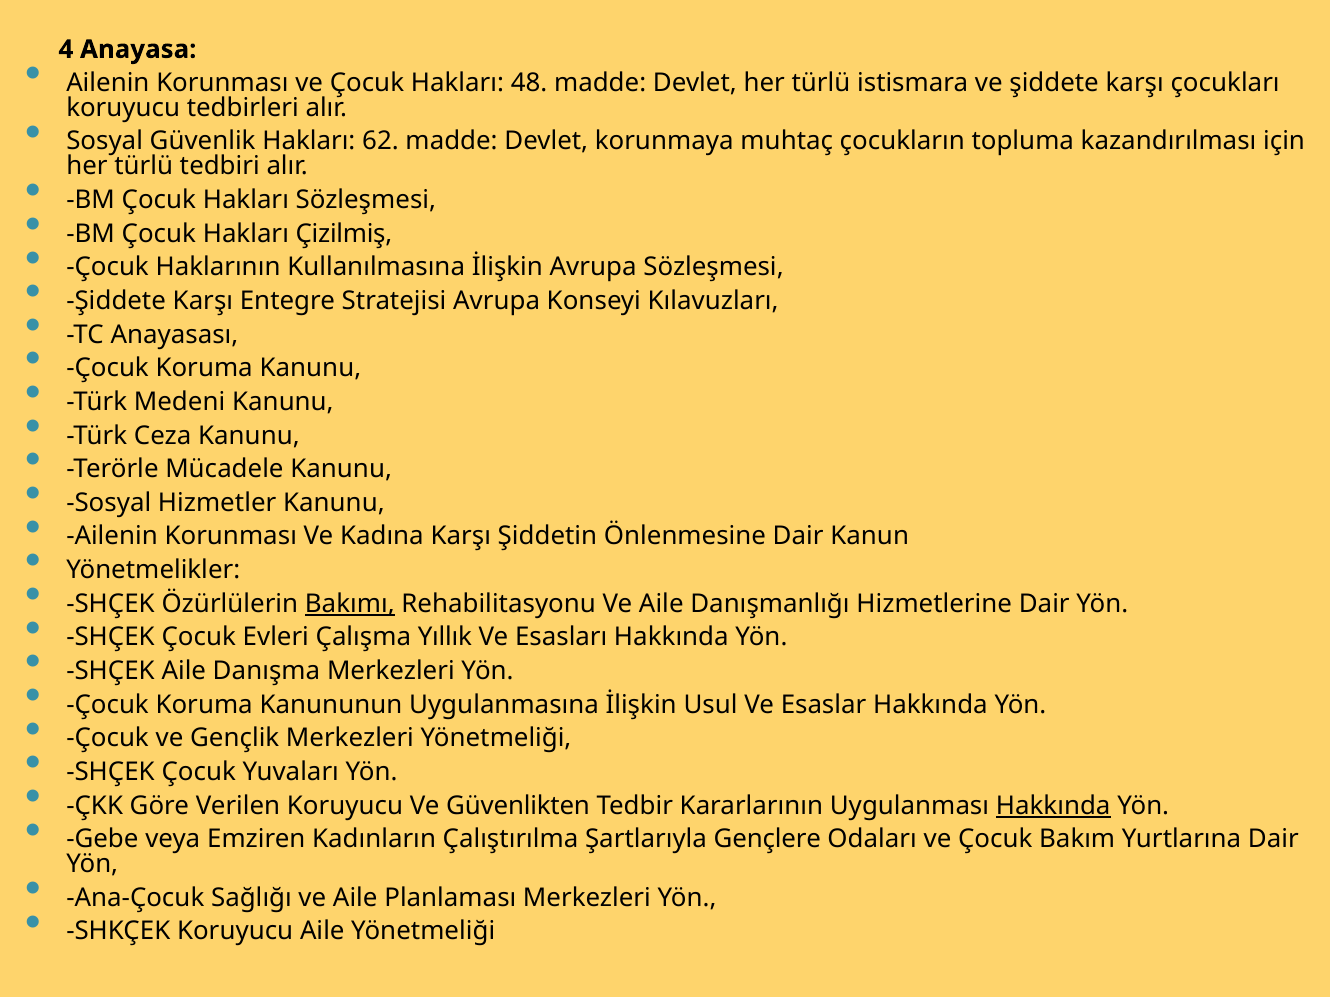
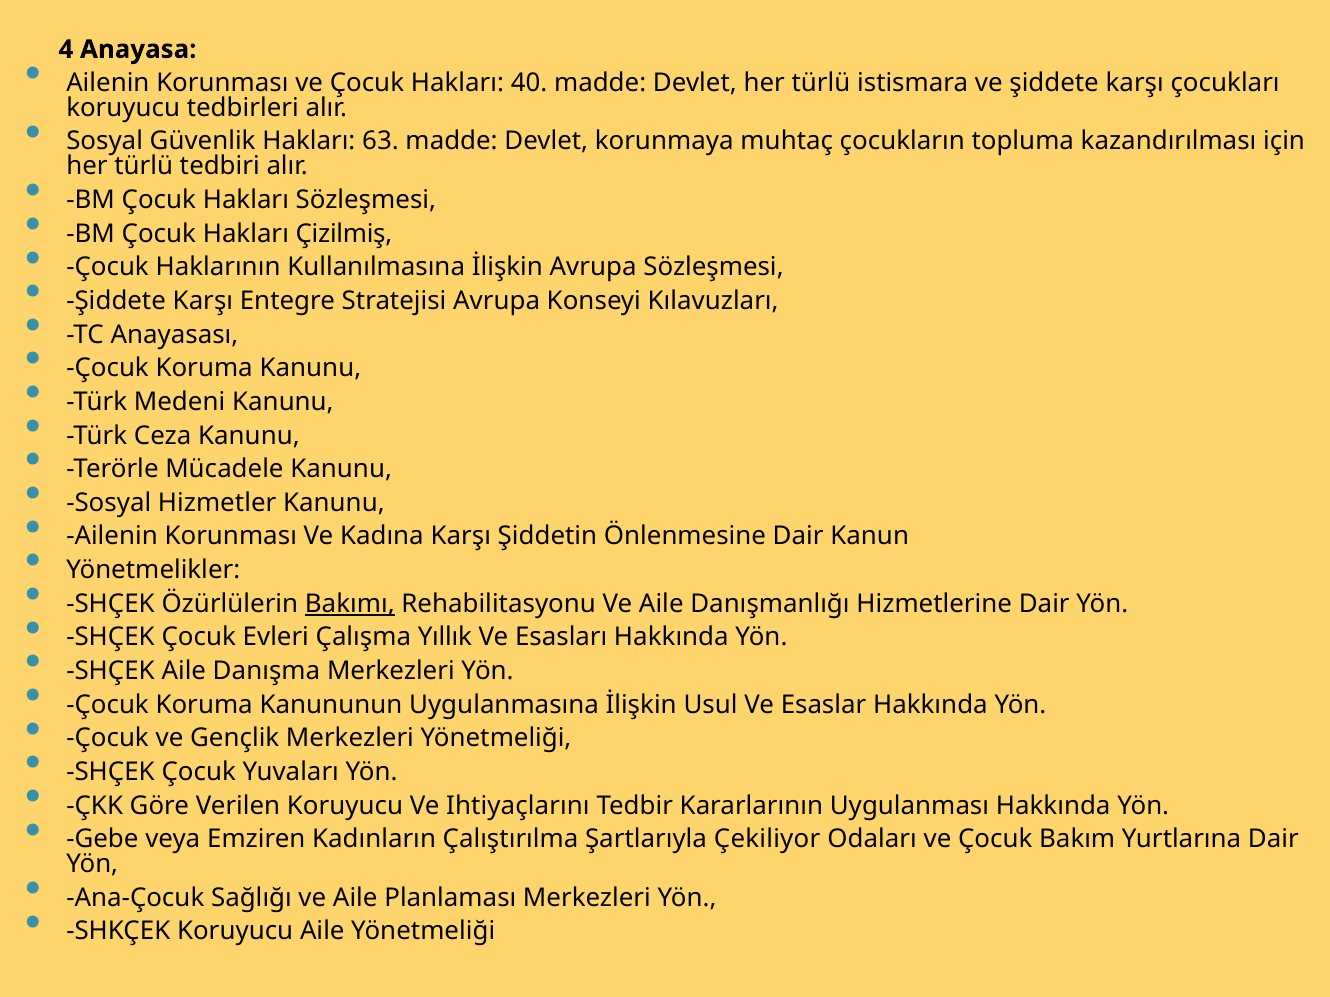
48: 48 -> 40 (529, 83)
62: 62 -> 63 (381, 142)
Güvenlikten: Güvenlikten -> Ihtiyaçlarını (518, 806)
Hakkında underline: present -> none (1053, 806)
Gençlere: Gençlere -> Çekiliyor (767, 840)
